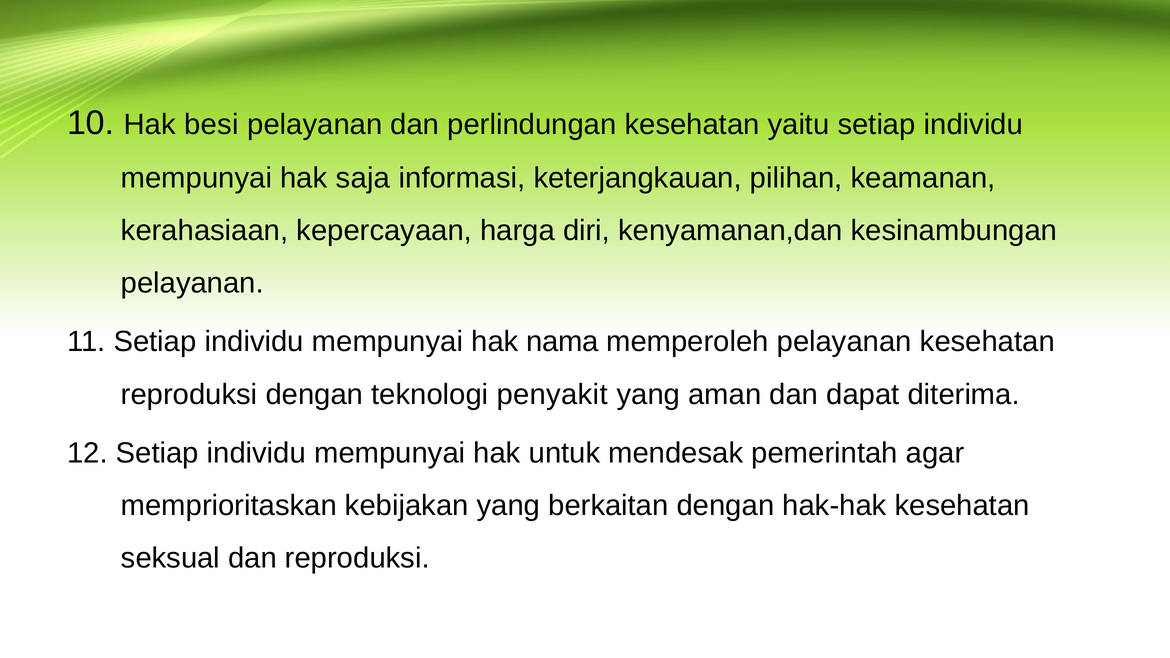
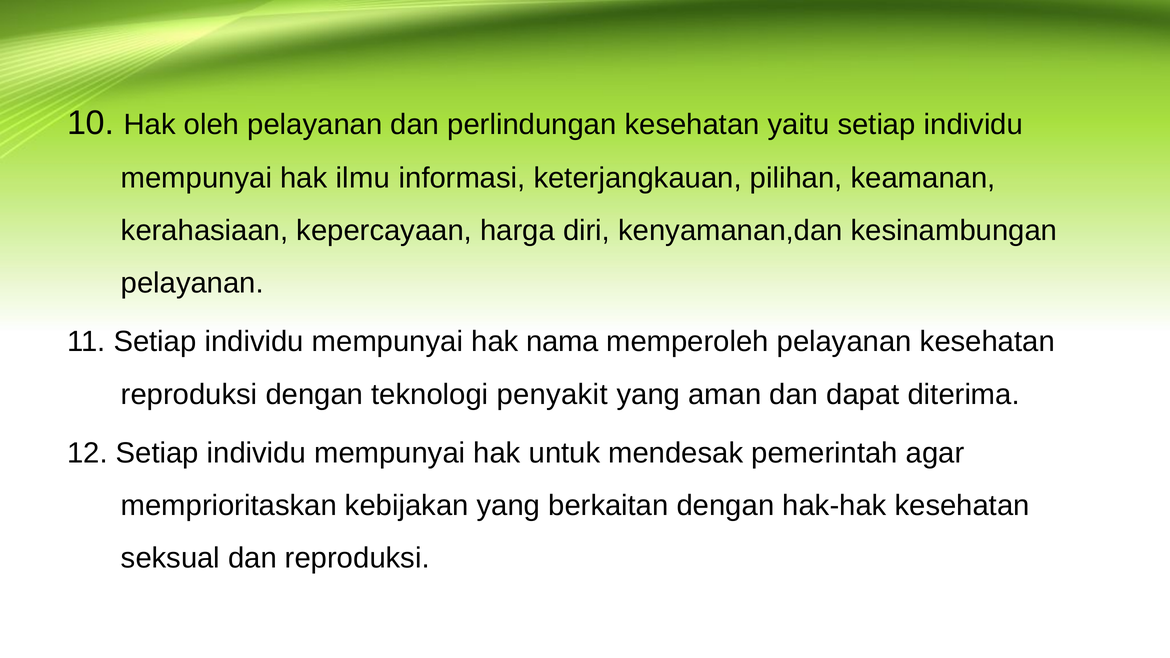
besi: besi -> oleh (212, 124)
saja: saja -> ilmu (363, 178)
